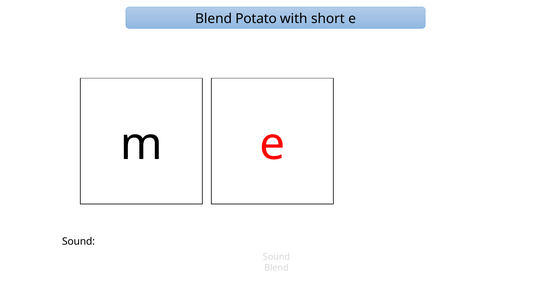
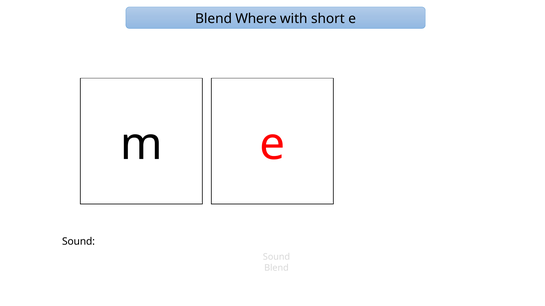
Potato: Potato -> Where (256, 19)
